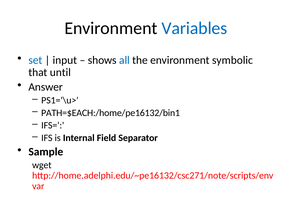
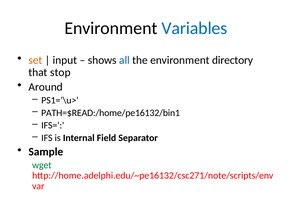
set colour: blue -> orange (35, 60)
symbolic: symbolic -> directory (233, 60)
until: until -> stop (60, 72)
Answer: Answer -> Around (46, 87)
PATH=$EACH:/home/pe16132/bin1: PATH=$EACH:/home/pe16132/bin1 -> PATH=$READ:/home/pe16132/bin1 (111, 113)
wget colour: black -> green (42, 165)
